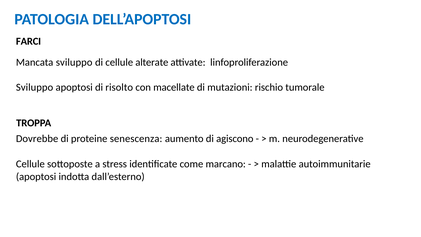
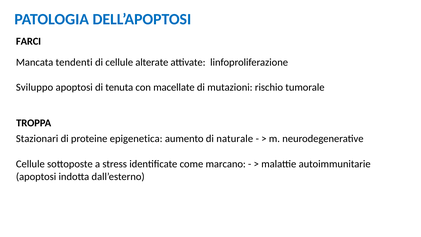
Mancata sviluppo: sviluppo -> tendenti (74, 62)
risolto: risolto -> tenuta (119, 87)
Dovrebbe: Dovrebbe -> Stazionari (37, 139)
senescenza: senescenza -> epigenetica (136, 139)
agiscono: agiscono -> naturale (235, 139)
